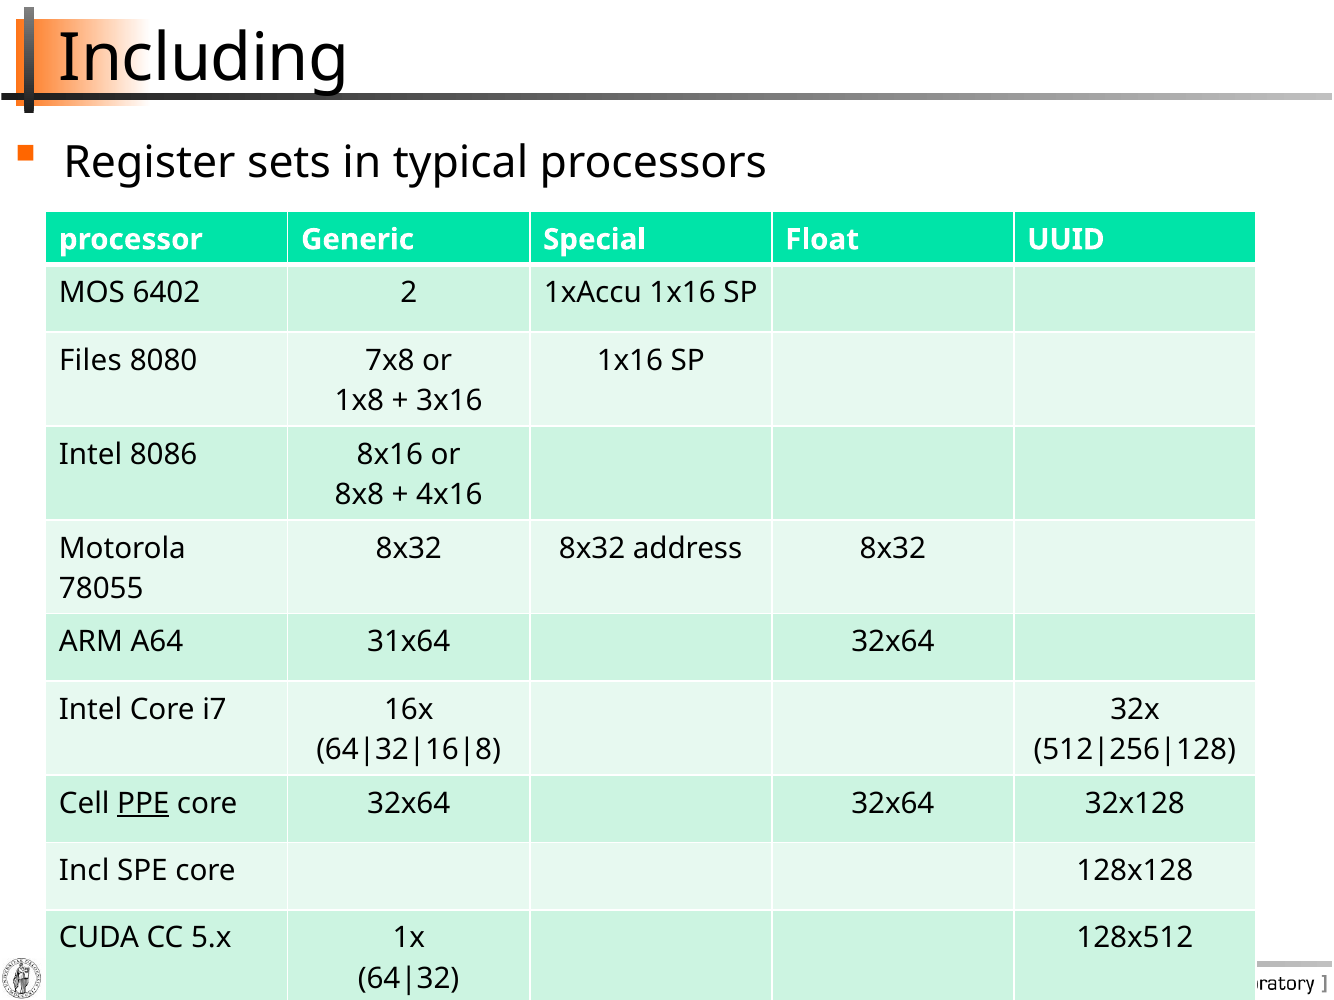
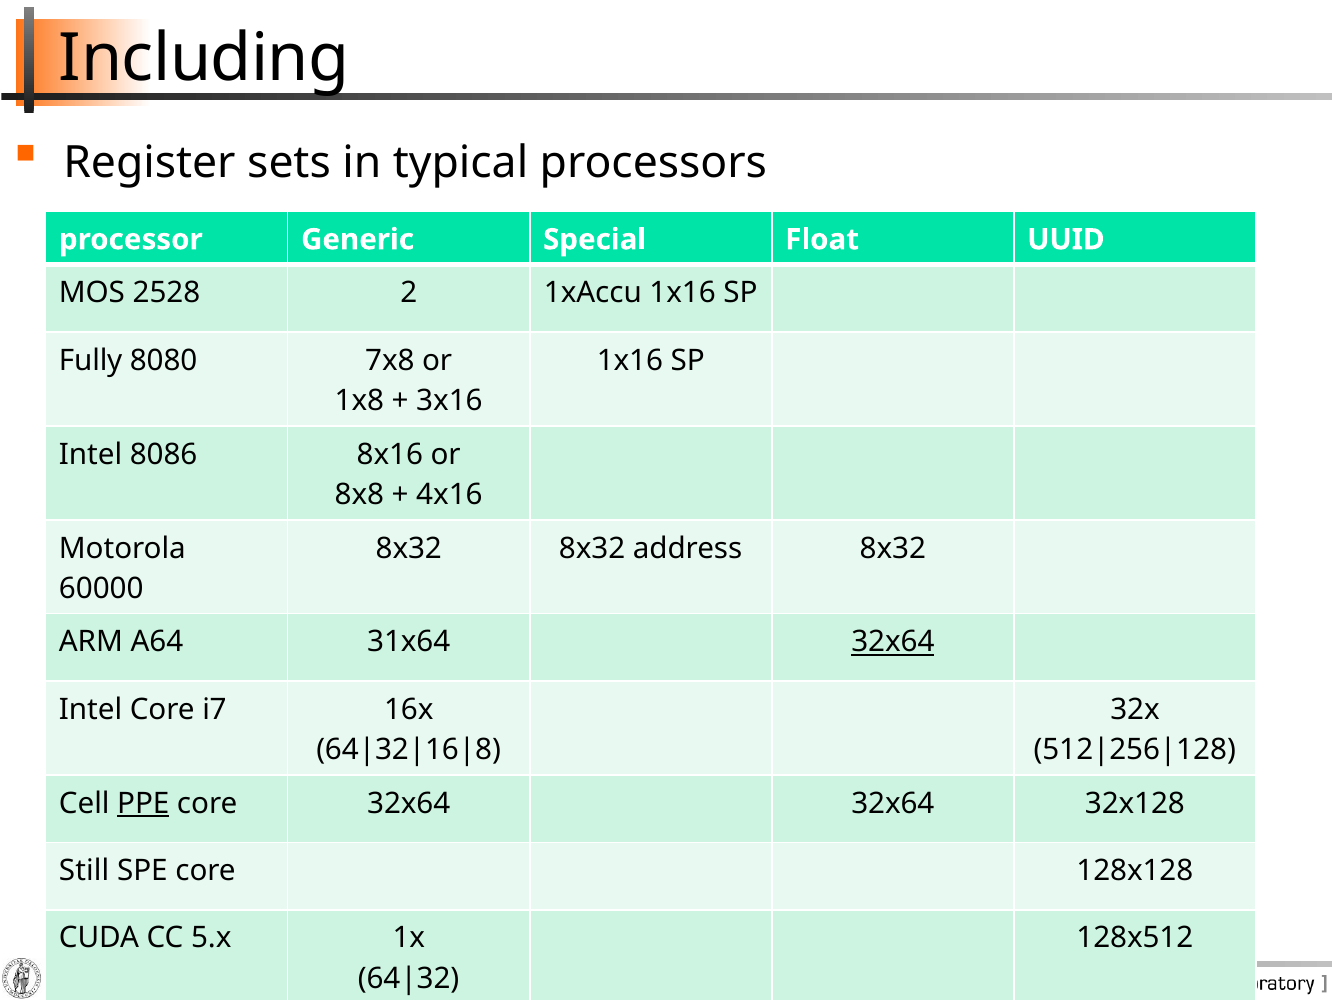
6402: 6402 -> 2528 (166, 293)
Files: Files -> Fully (91, 361)
78055: 78055 -> 60000 (101, 589)
32x64 underline: none -> present (893, 642)
Incl: Incl -> Still (84, 871)
